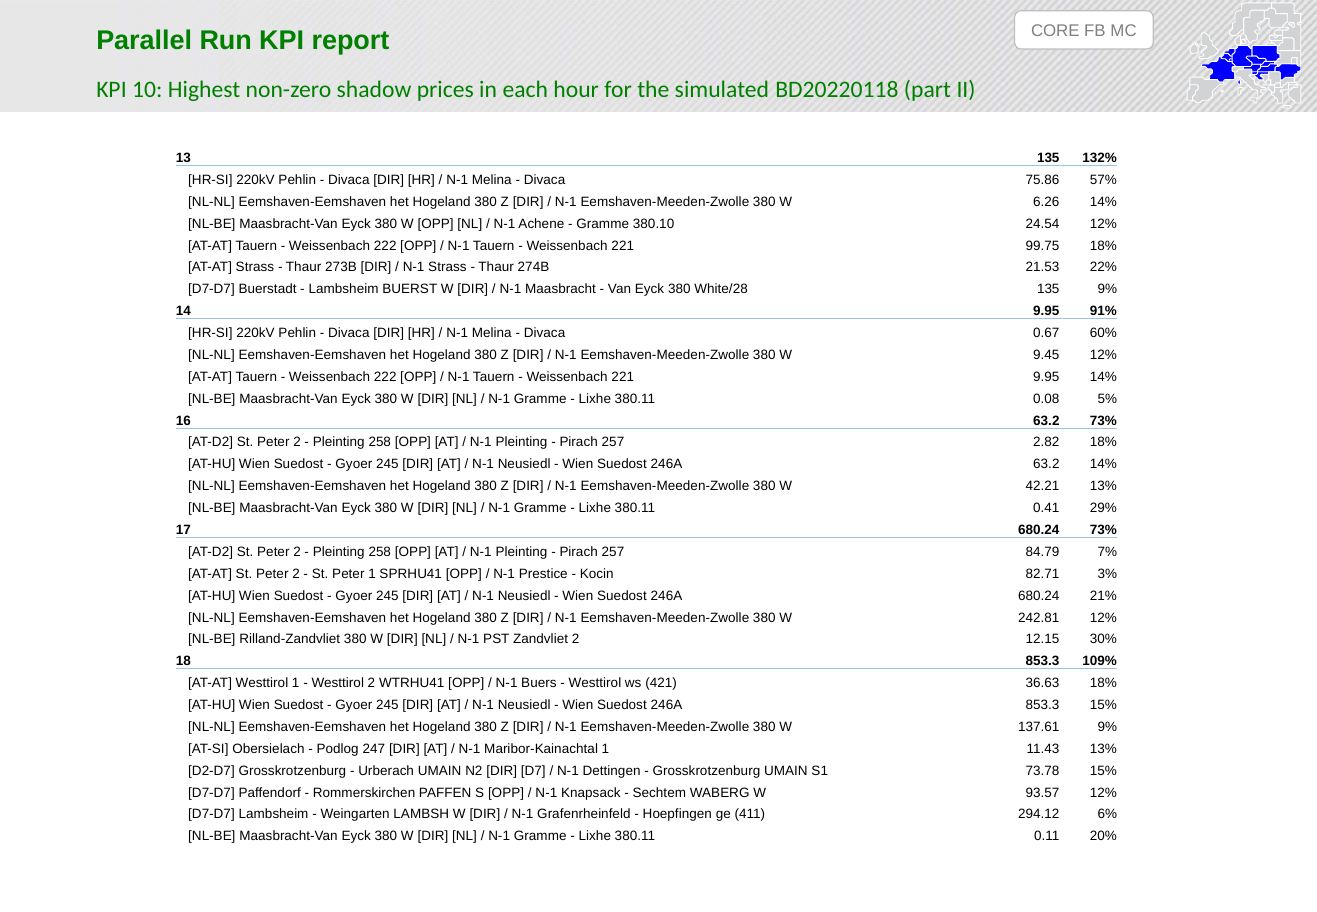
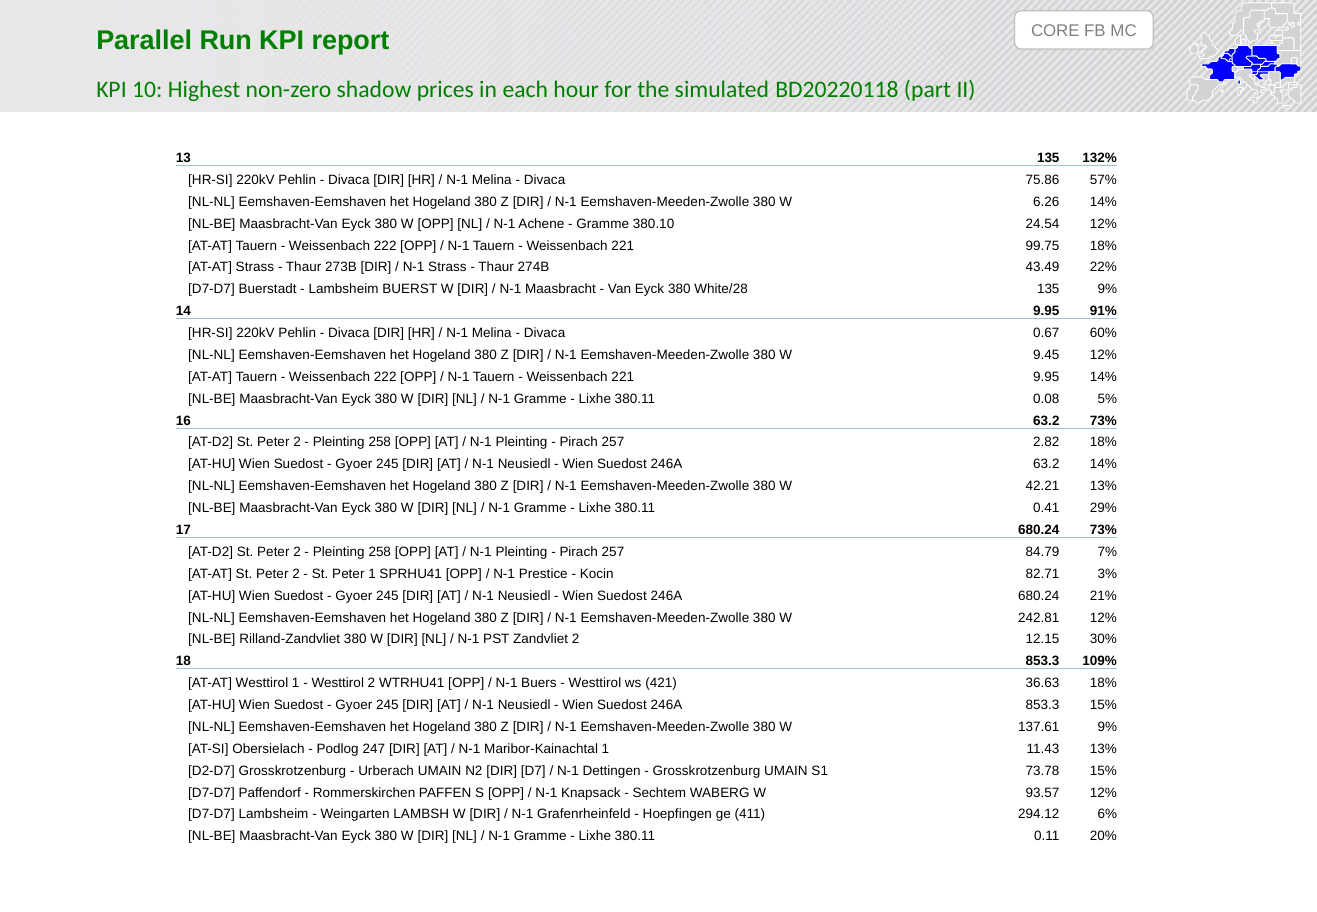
21.53: 21.53 -> 43.49 (1043, 267)
